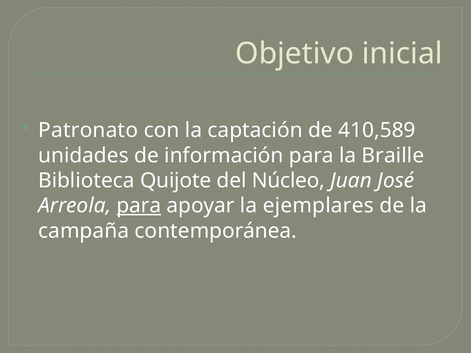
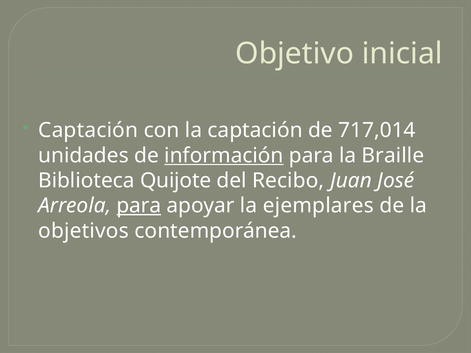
Patronato: Patronato -> Captación (88, 130)
410,589: 410,589 -> 717,014 (377, 130)
información underline: none -> present (224, 156)
Núcleo: Núcleo -> Recibo (288, 181)
campaña: campaña -> objetivos (84, 231)
